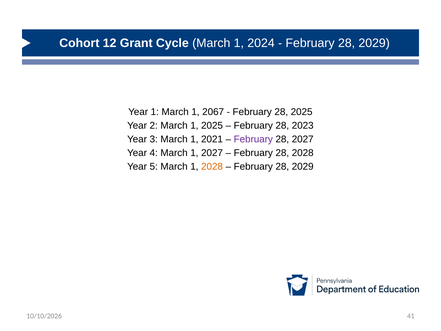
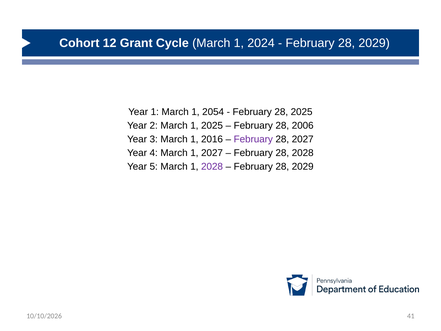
2067: 2067 -> 2054 (213, 112)
2023: 2023 -> 2006 (303, 125)
2021: 2021 -> 2016 (212, 139)
2028 colour: orange -> purple (212, 167)
